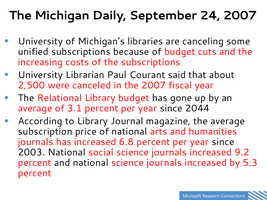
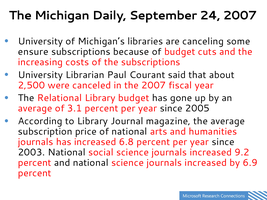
unified: unified -> ensure (33, 52)
2044: 2044 -> 2005 (197, 109)
5.3: 5.3 -> 6.9 (250, 163)
